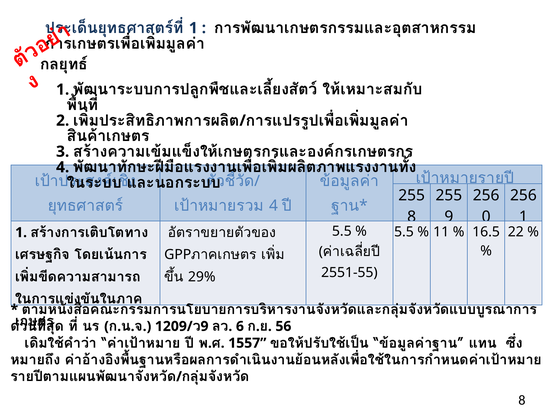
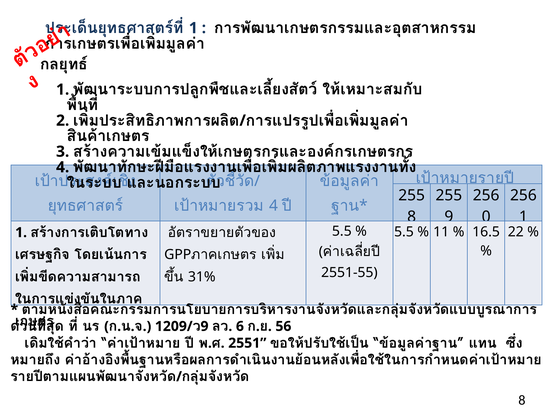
29%: 29% -> 31% (202, 277)
1557: 1557 -> 2551 (247, 343)
